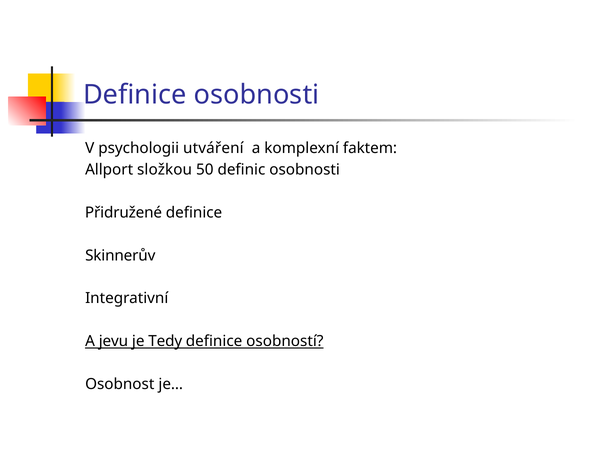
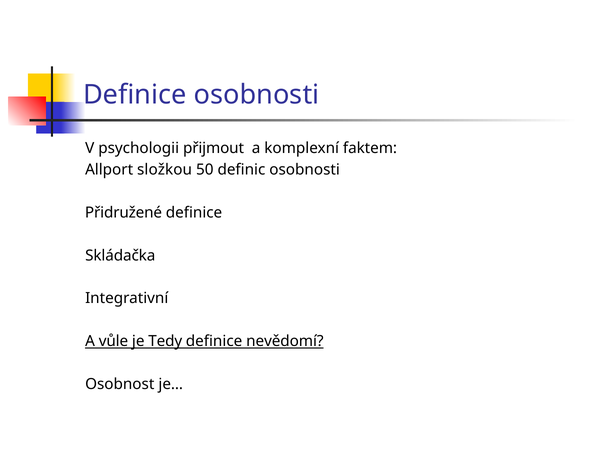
utváření: utváření -> přijmout (214, 148)
Skinnerův: Skinnerův -> Skládačka (120, 255)
jevu: jevu -> vůle (113, 341)
osobností: osobností -> nevědomí (285, 341)
